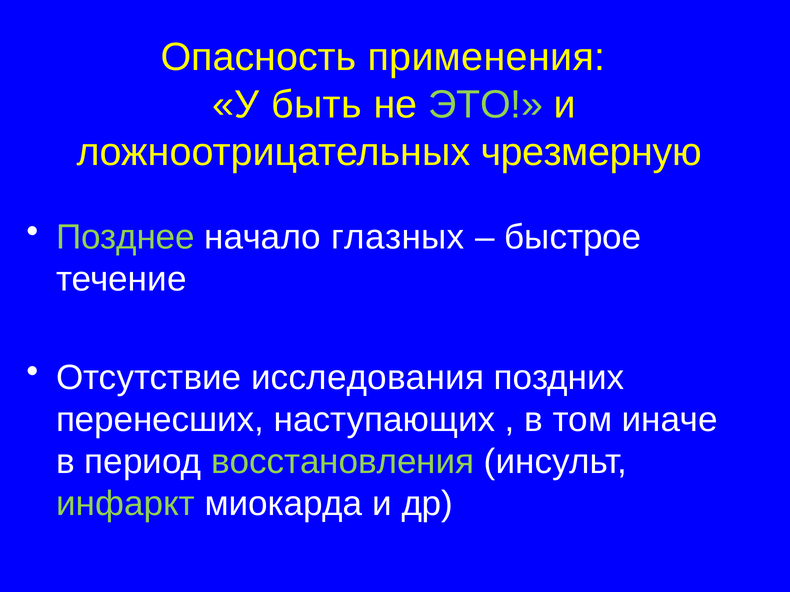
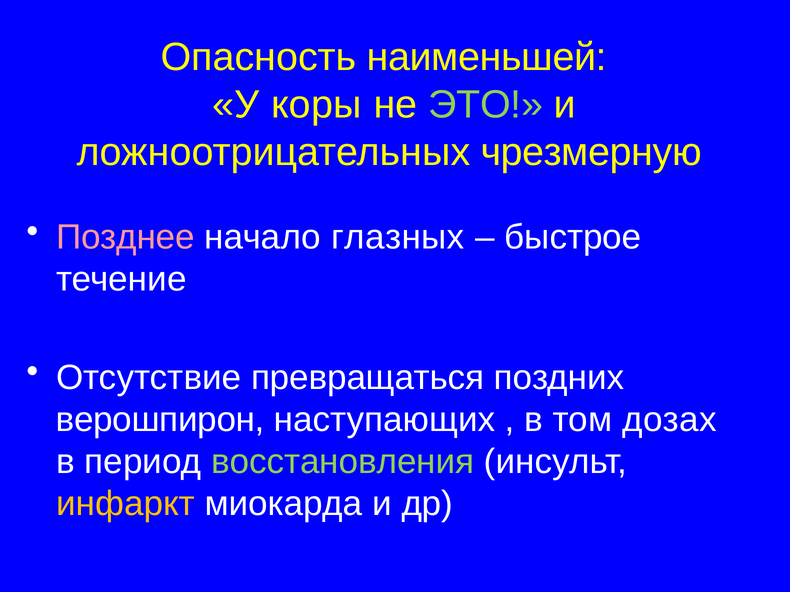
применения: применения -> наименьшей (487, 57)
быть: быть -> коры (316, 105)
Позднее colour: light green -> pink (125, 237)
исследования: исследования -> превращаться (368, 378)
перенесших: перенесших -> верошпирон (160, 420)
иначе: иначе -> дозах (670, 420)
инфаркт colour: light green -> yellow (125, 504)
